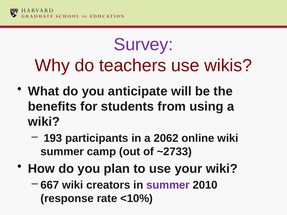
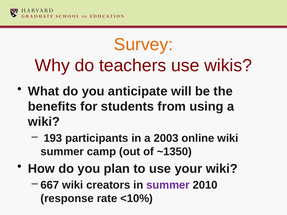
Survey colour: purple -> orange (143, 45)
2062: 2062 -> 2003 (166, 138)
~2733: ~2733 -> ~1350 (174, 152)
